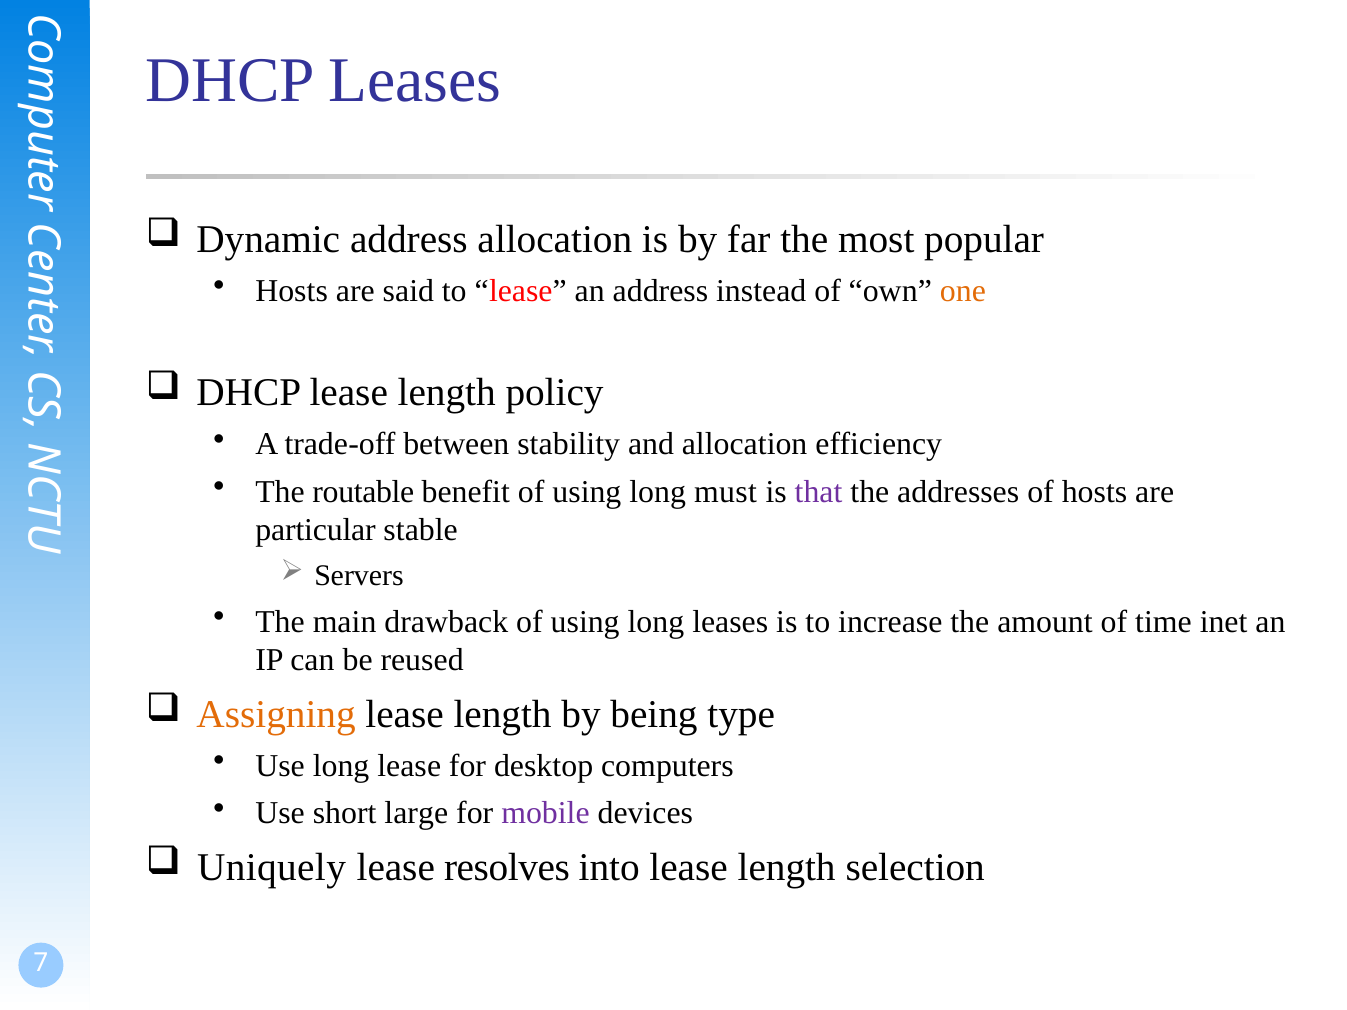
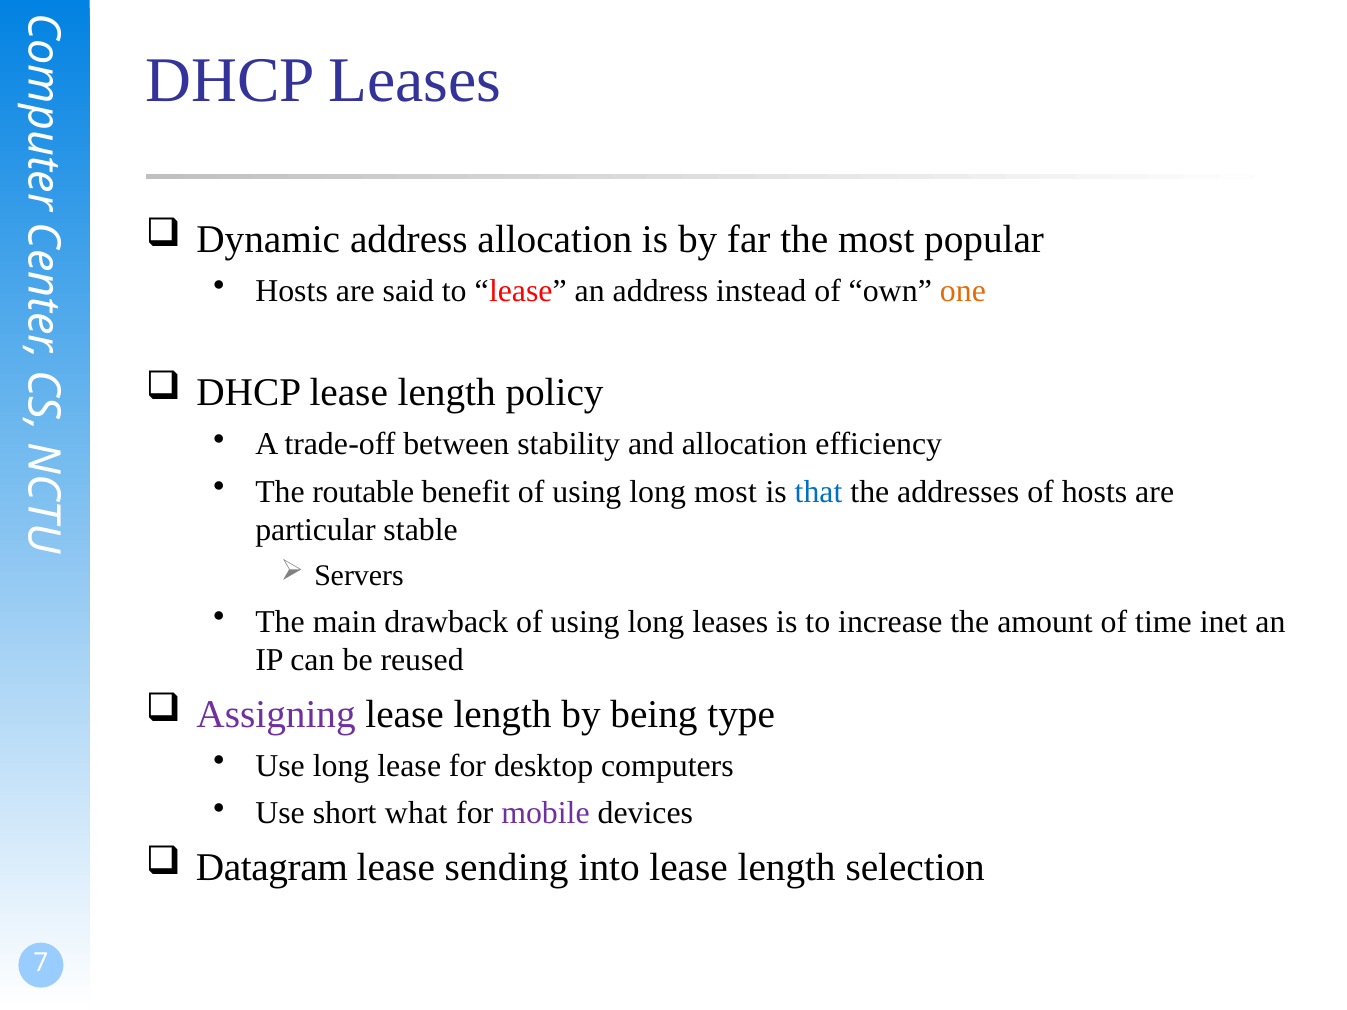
long must: must -> most (726, 492)
that colour: purple -> blue (819, 492)
Assigning colour: orange -> purple (276, 715)
large: large -> what (416, 814)
Uniquely: Uniquely -> Datagram (272, 868)
resolves: resolves -> sending (507, 868)
